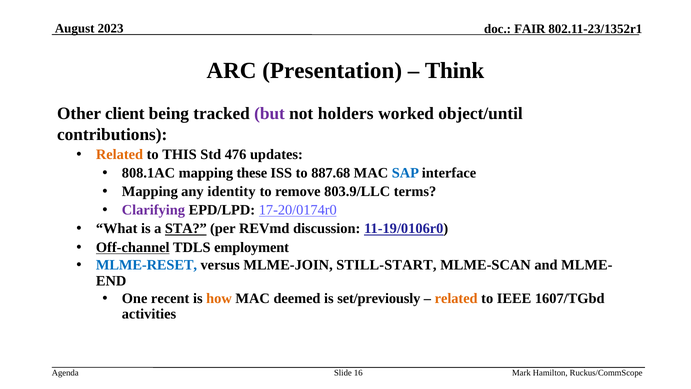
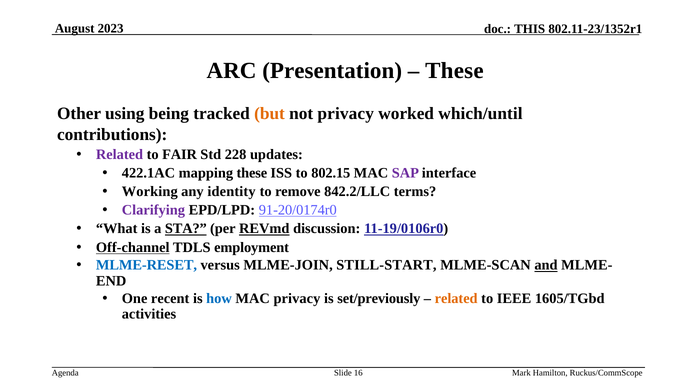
FAIR: FAIR -> THIS (530, 29)
Think: Think -> These (454, 71)
client: client -> using (125, 114)
but colour: purple -> orange (270, 114)
not holders: holders -> privacy (346, 114)
object/until: object/until -> which/until (480, 114)
Related colour: orange -> purple (120, 154)
THIS: THIS -> FAIR (180, 154)
476: 476 -> 228 (236, 154)
808.1AC: 808.1AC -> 422.1AC (148, 173)
887.68: 887.68 -> 802.15 (331, 173)
SAP colour: blue -> purple (405, 173)
Mapping: Mapping -> Working (150, 191)
803.9/LLC: 803.9/LLC -> 842.2/LLC (357, 191)
17-20/0174r0: 17-20/0174r0 -> 91-20/0174r0 (298, 210)
REVmd underline: none -> present (264, 228)
and underline: none -> present (546, 265)
how colour: orange -> blue (219, 298)
MAC deemed: deemed -> privacy (297, 298)
1607/TGbd: 1607/TGbd -> 1605/TGbd (570, 298)
